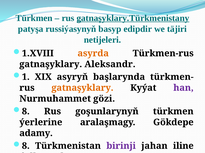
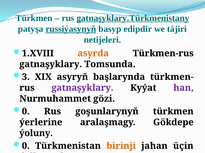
russiýasynyň underline: none -> present (71, 29)
Aleksandr: Aleksandr -> Tomsunda (110, 64)
1: 1 -> 3 (26, 77)
gatnaşyklary colour: orange -> purple (82, 88)
8: 8 -> 0 (26, 112)
adamy: adamy -> ýoluny (36, 134)
8: 8 -> 0 (26, 147)
birinji colour: purple -> orange (121, 147)
iline: iline -> üçin (183, 147)
